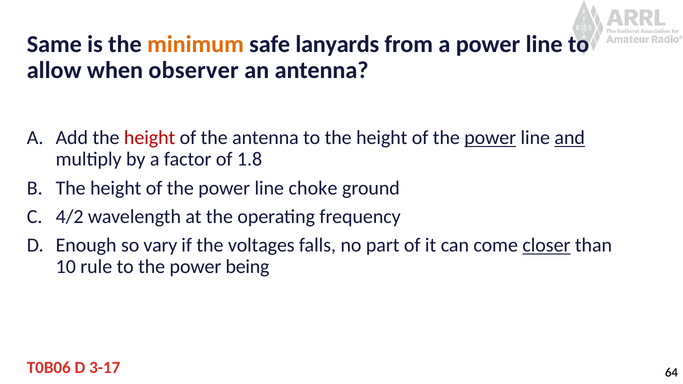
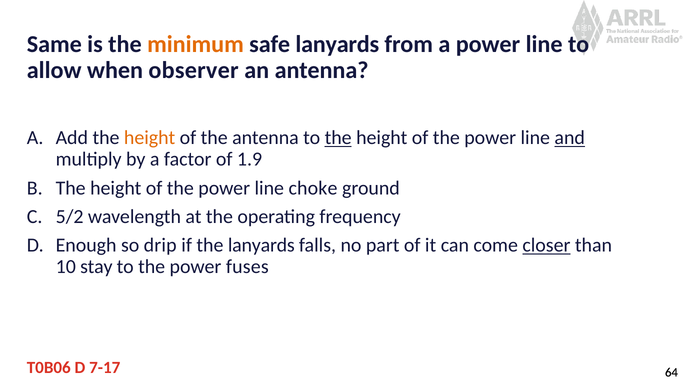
height colour: red -> orange (150, 138)
the underline: none -> present (338, 138)
power underline: present -> none (490, 138)
1.8: 1.8 -> 1.9 (250, 160)
4/2: 4/2 -> 5/2 (70, 217)
vary: vary -> drip (160, 245)
the voltages: voltages -> lanyards (261, 245)
rule: rule -> stay (96, 267)
being: being -> fuses (247, 267)
3-17: 3-17 -> 7-17 (105, 368)
